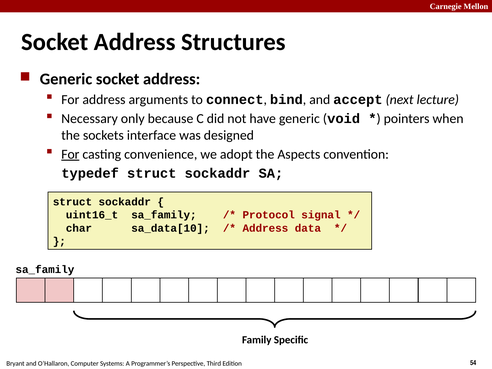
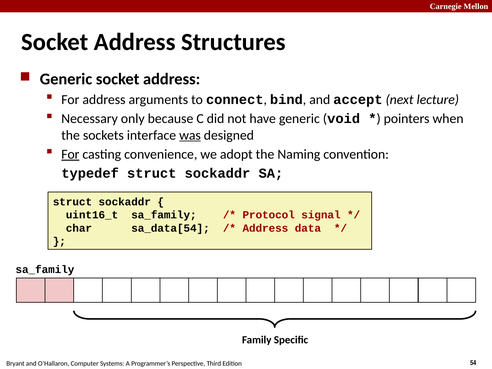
was underline: none -> present (190, 135)
Aspects: Aspects -> Naming (299, 154)
sa_data[10: sa_data[10 -> sa_data[54 (171, 228)
